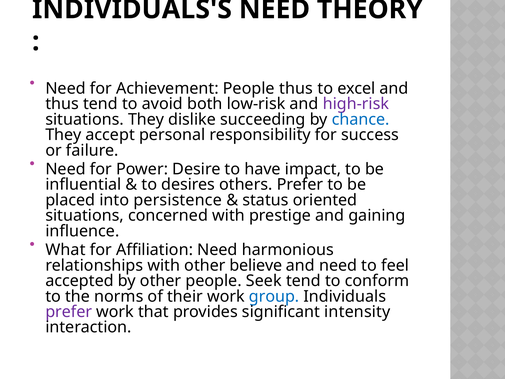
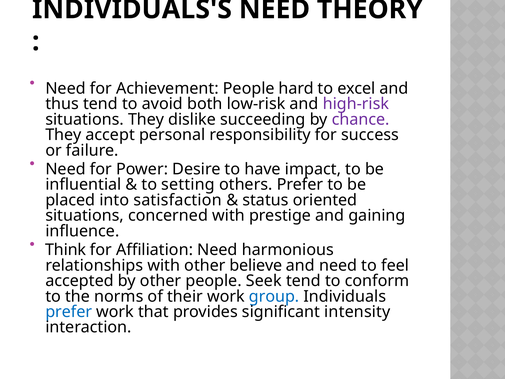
People thus: thus -> hard (296, 88)
chance colour: blue -> purple (361, 119)
desires: desires -> setting (188, 185)
persistence: persistence -> satisfaction (178, 200)
What: What -> Think (66, 250)
prefer colour: purple -> blue (69, 312)
